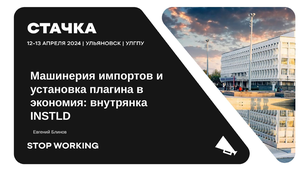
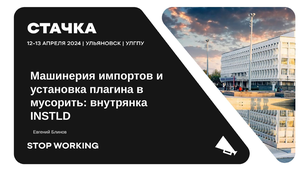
экономия: экономия -> мусорить (59, 103)
